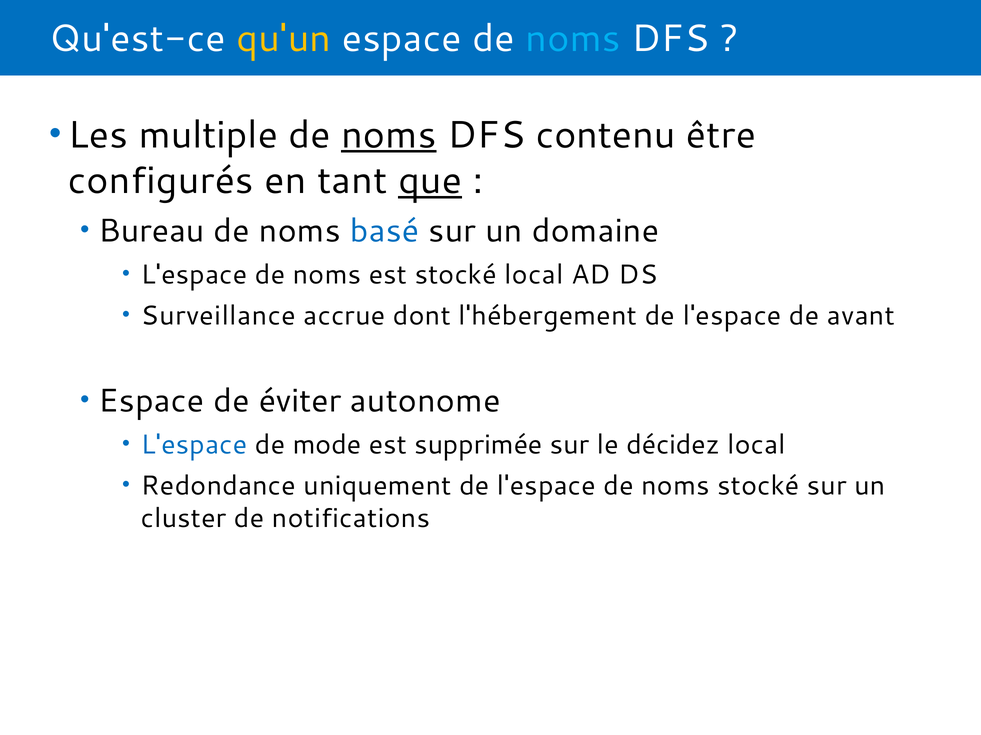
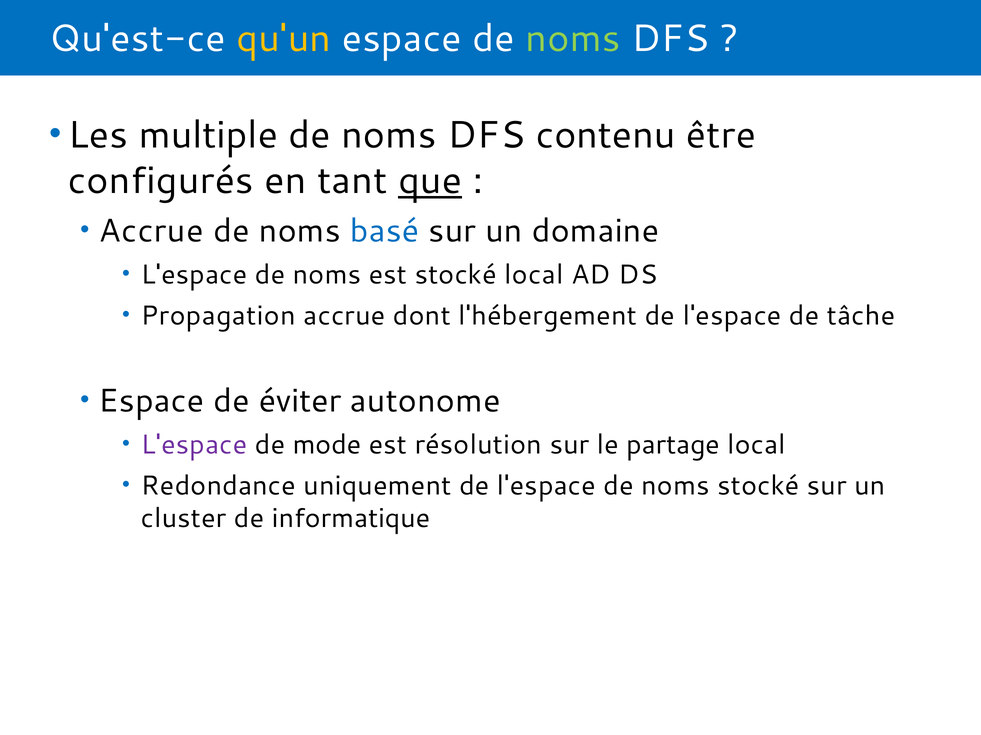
noms colour: light blue -> light green (573, 39)
noms underline: present -> none (389, 135)
Bureau: Bureau -> Accrue (151, 231)
Surveillance: Surveillance -> Propagation (218, 316)
avant: avant -> tâche (861, 316)
L'espace colour: blue -> purple (194, 445)
supprimée: supprimée -> résolution (478, 445)
décidez: décidez -> partage (673, 445)
notifications: notifications -> informatique (351, 519)
